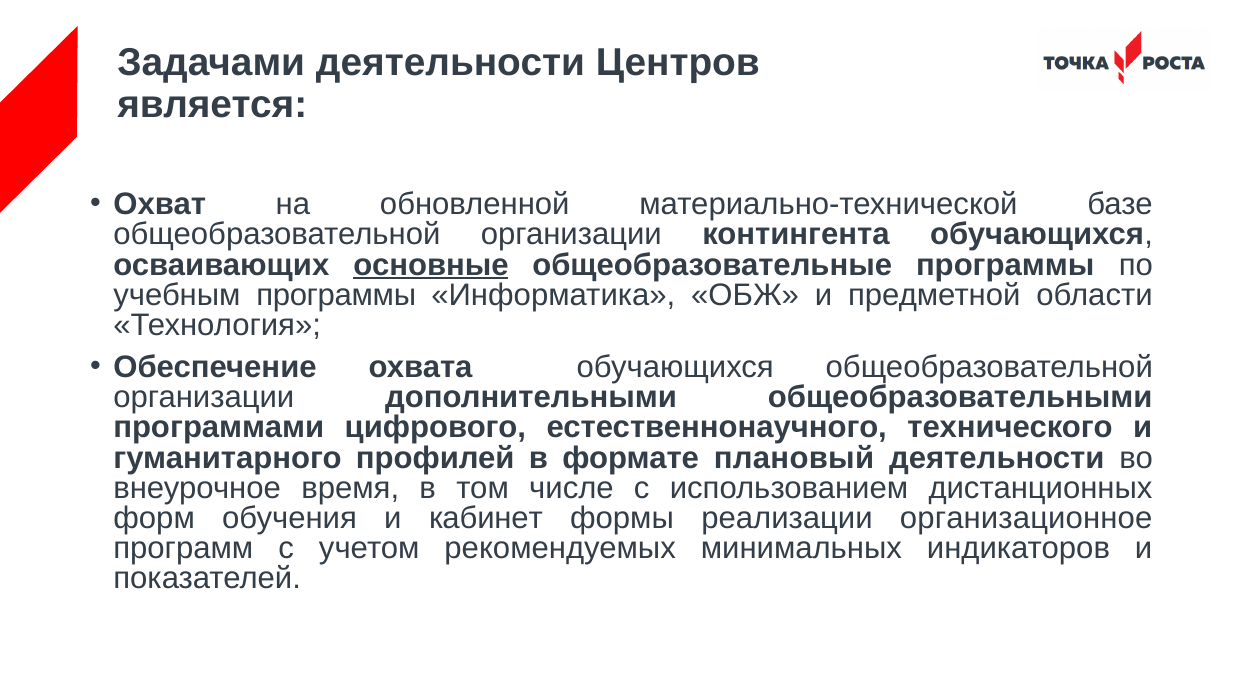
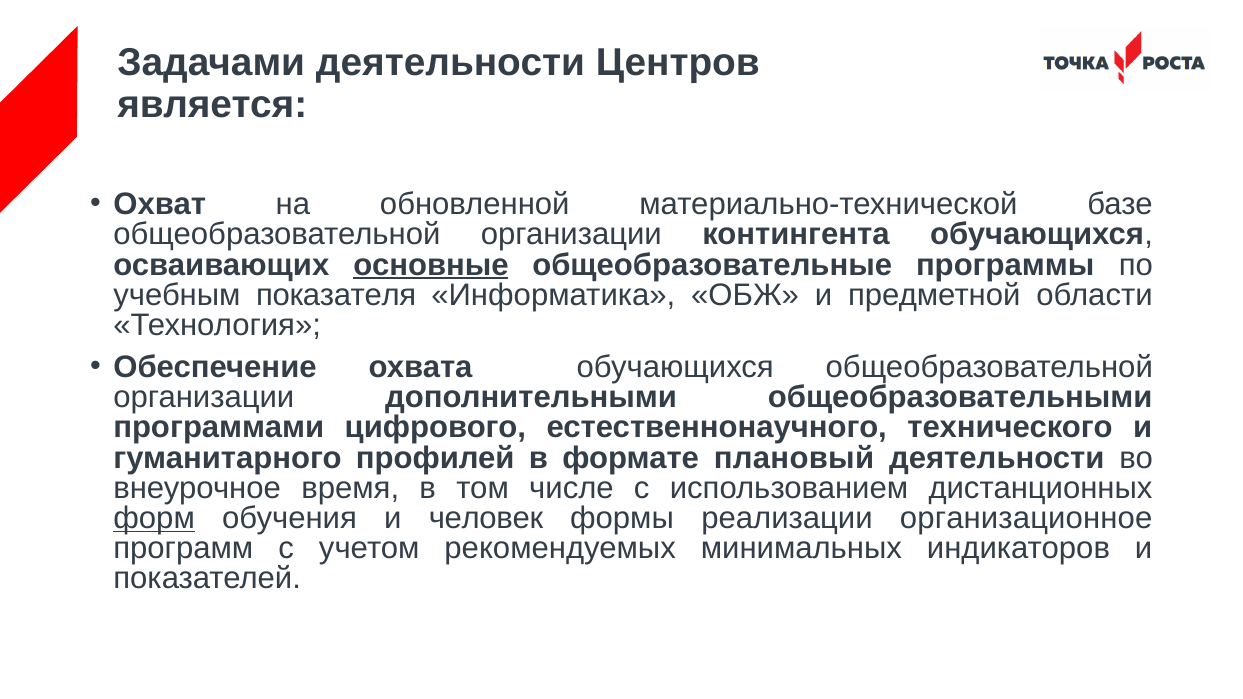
учебным программы: программы -> показателя (336, 295)
форм underline: none -> present (154, 518)
кабинет: кабинет -> человек (486, 518)
